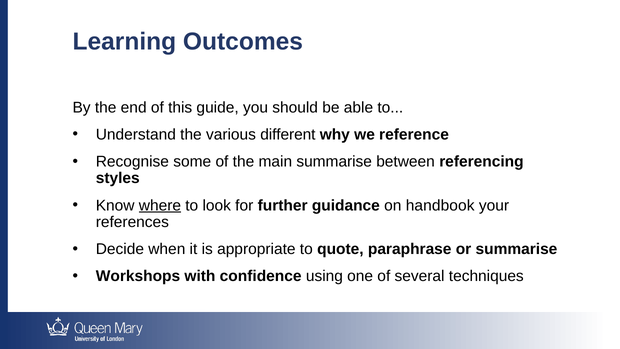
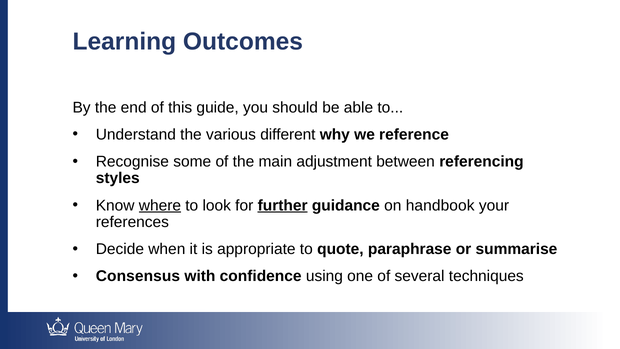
main summarise: summarise -> adjustment (334, 161)
further underline: none -> present (283, 205)
Workshops: Workshops -> Consensus (138, 276)
